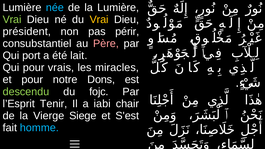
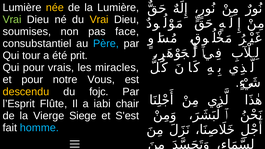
née colour: light blue -> yellow (55, 8)
président: président -> soumises (27, 32)
périr: périr -> face (127, 32)
Père colour: pink -> light blue (106, 44)
port: port -> tour (31, 56)
lait: lait -> prit (79, 56)
Dons: Dons -> Vous (101, 80)
descendu colour: light green -> yellow (26, 92)
Tenir: Tenir -> Flûte (54, 104)
